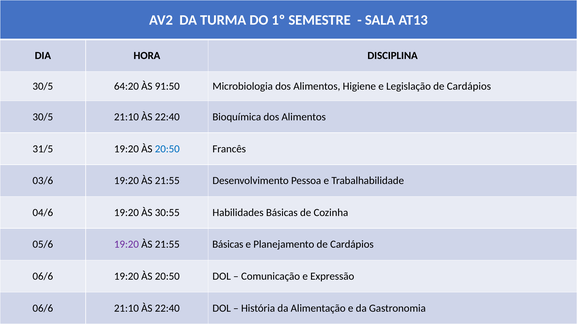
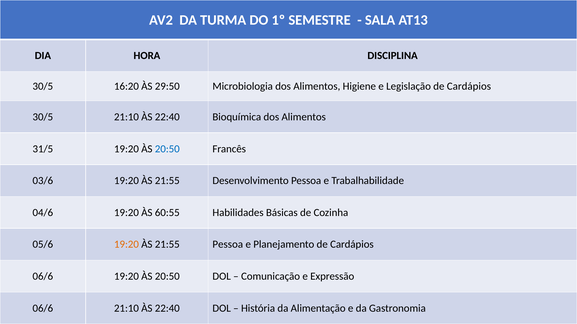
64:20: 64:20 -> 16:20 (126, 86)
91:50: 91:50 -> 29:50 (167, 86)
30:55: 30:55 -> 60:55 (167, 213)
19:20 colour: purple -> orange (126, 245)
21:55 Básicas: Básicas -> Pessoa (228, 245)
